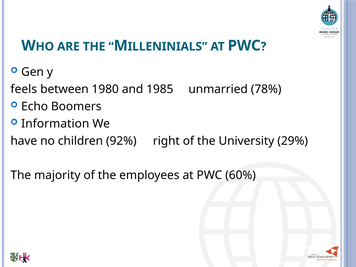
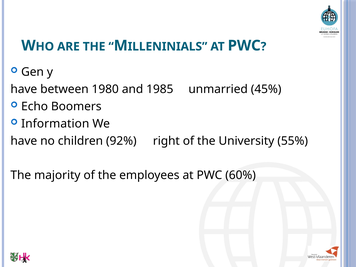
feels: feels -> have (24, 89)
78%: 78% -> 45% (266, 89)
29%: 29% -> 55% (293, 141)
